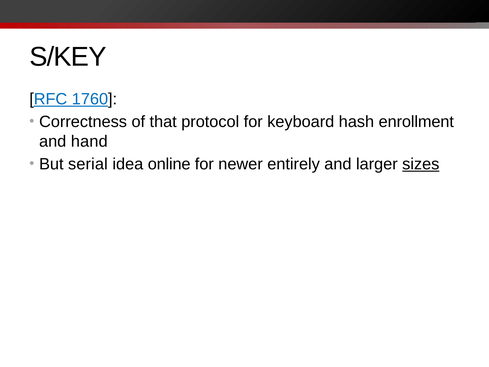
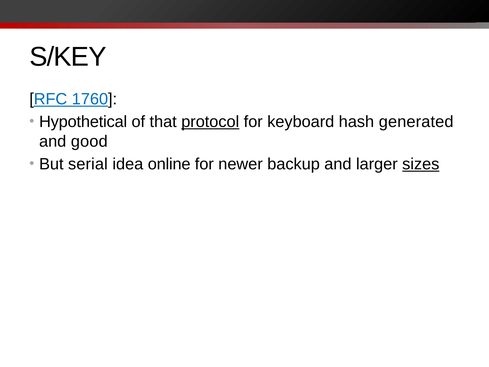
Correctness: Correctness -> Hypothetical (83, 122)
protocol underline: none -> present (210, 122)
enrollment: enrollment -> generated (416, 122)
hand: hand -> good (89, 141)
entirely: entirely -> backup (294, 164)
